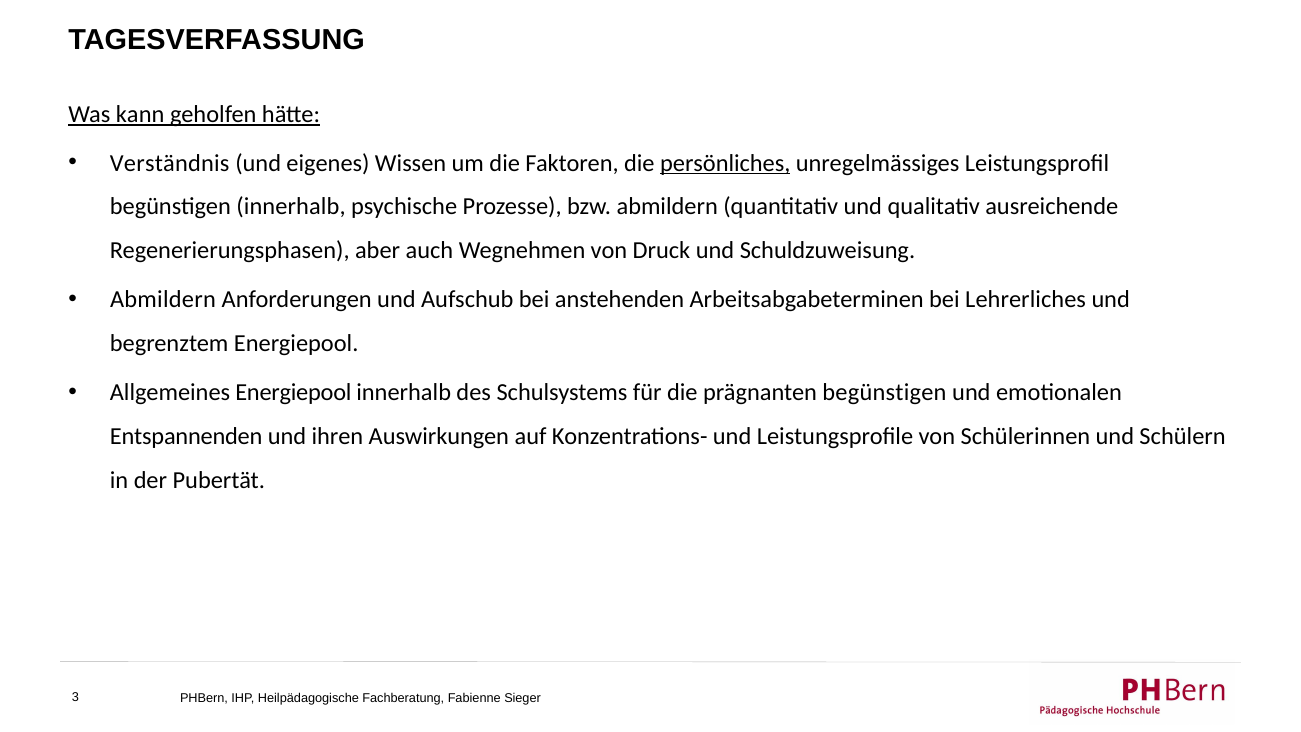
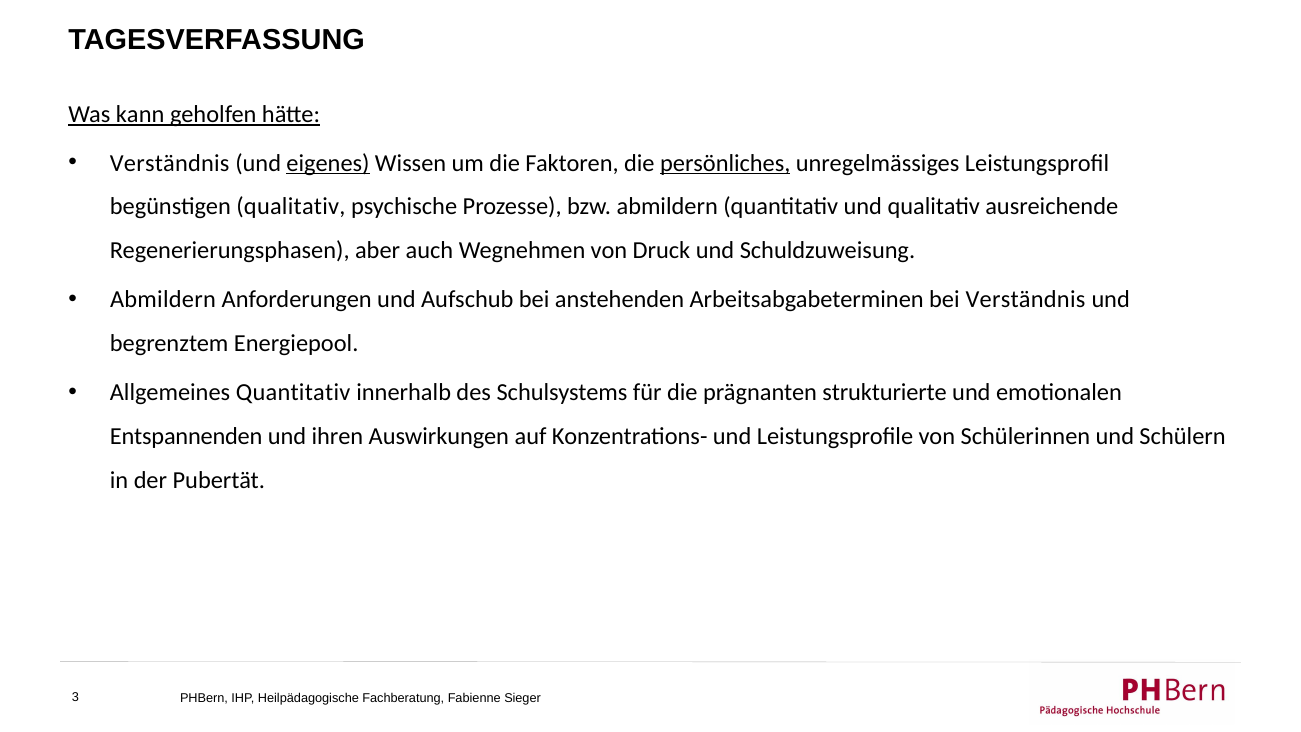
eigenes underline: none -> present (328, 163)
begünstigen innerhalb: innerhalb -> qualitativ (291, 207)
bei Lehrerliches: Lehrerliches -> Verständnis (1025, 300)
Allgemeines Energiepool: Energiepool -> Quantitativ (293, 392)
prägnanten begünstigen: begünstigen -> strukturierte (885, 392)
